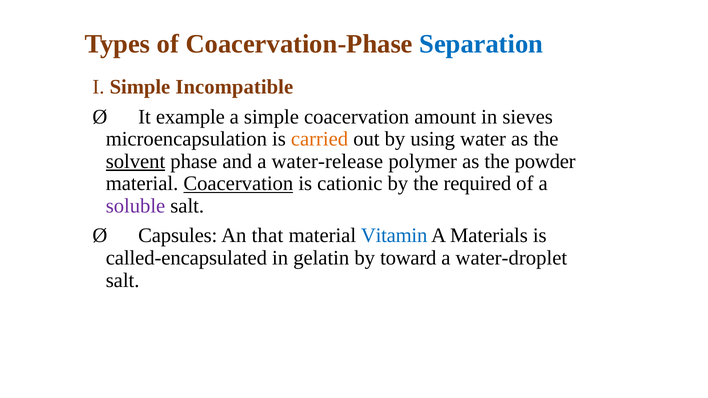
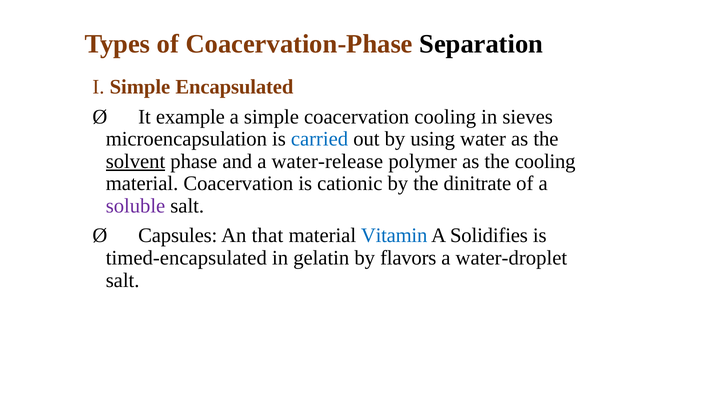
Separation colour: blue -> black (481, 44)
Incompatible: Incompatible -> Encapsulated (234, 87)
coacervation amount: amount -> cooling (445, 117)
carried colour: orange -> blue (320, 139)
the powder: powder -> cooling (545, 161)
Coacervation underline: present -> none (238, 184)
required: required -> dinitrate (477, 184)
Materials: Materials -> Solidifies (489, 236)
called-encapsulated: called-encapsulated -> timed-encapsulated (186, 258)
toward: toward -> flavors (408, 258)
